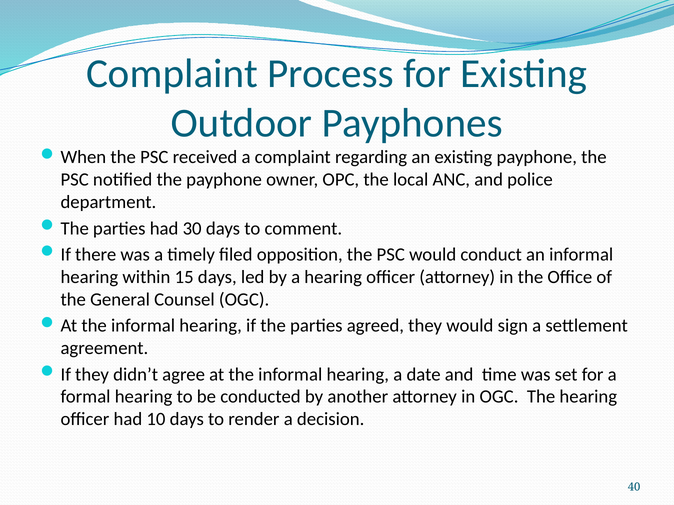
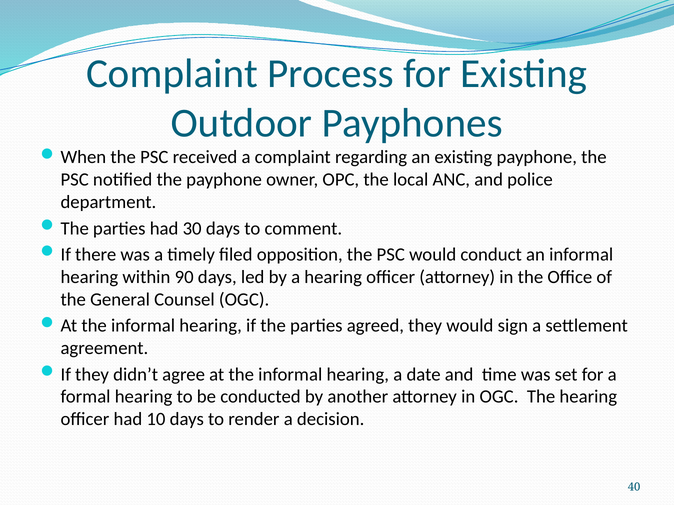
15: 15 -> 90 (184, 277)
